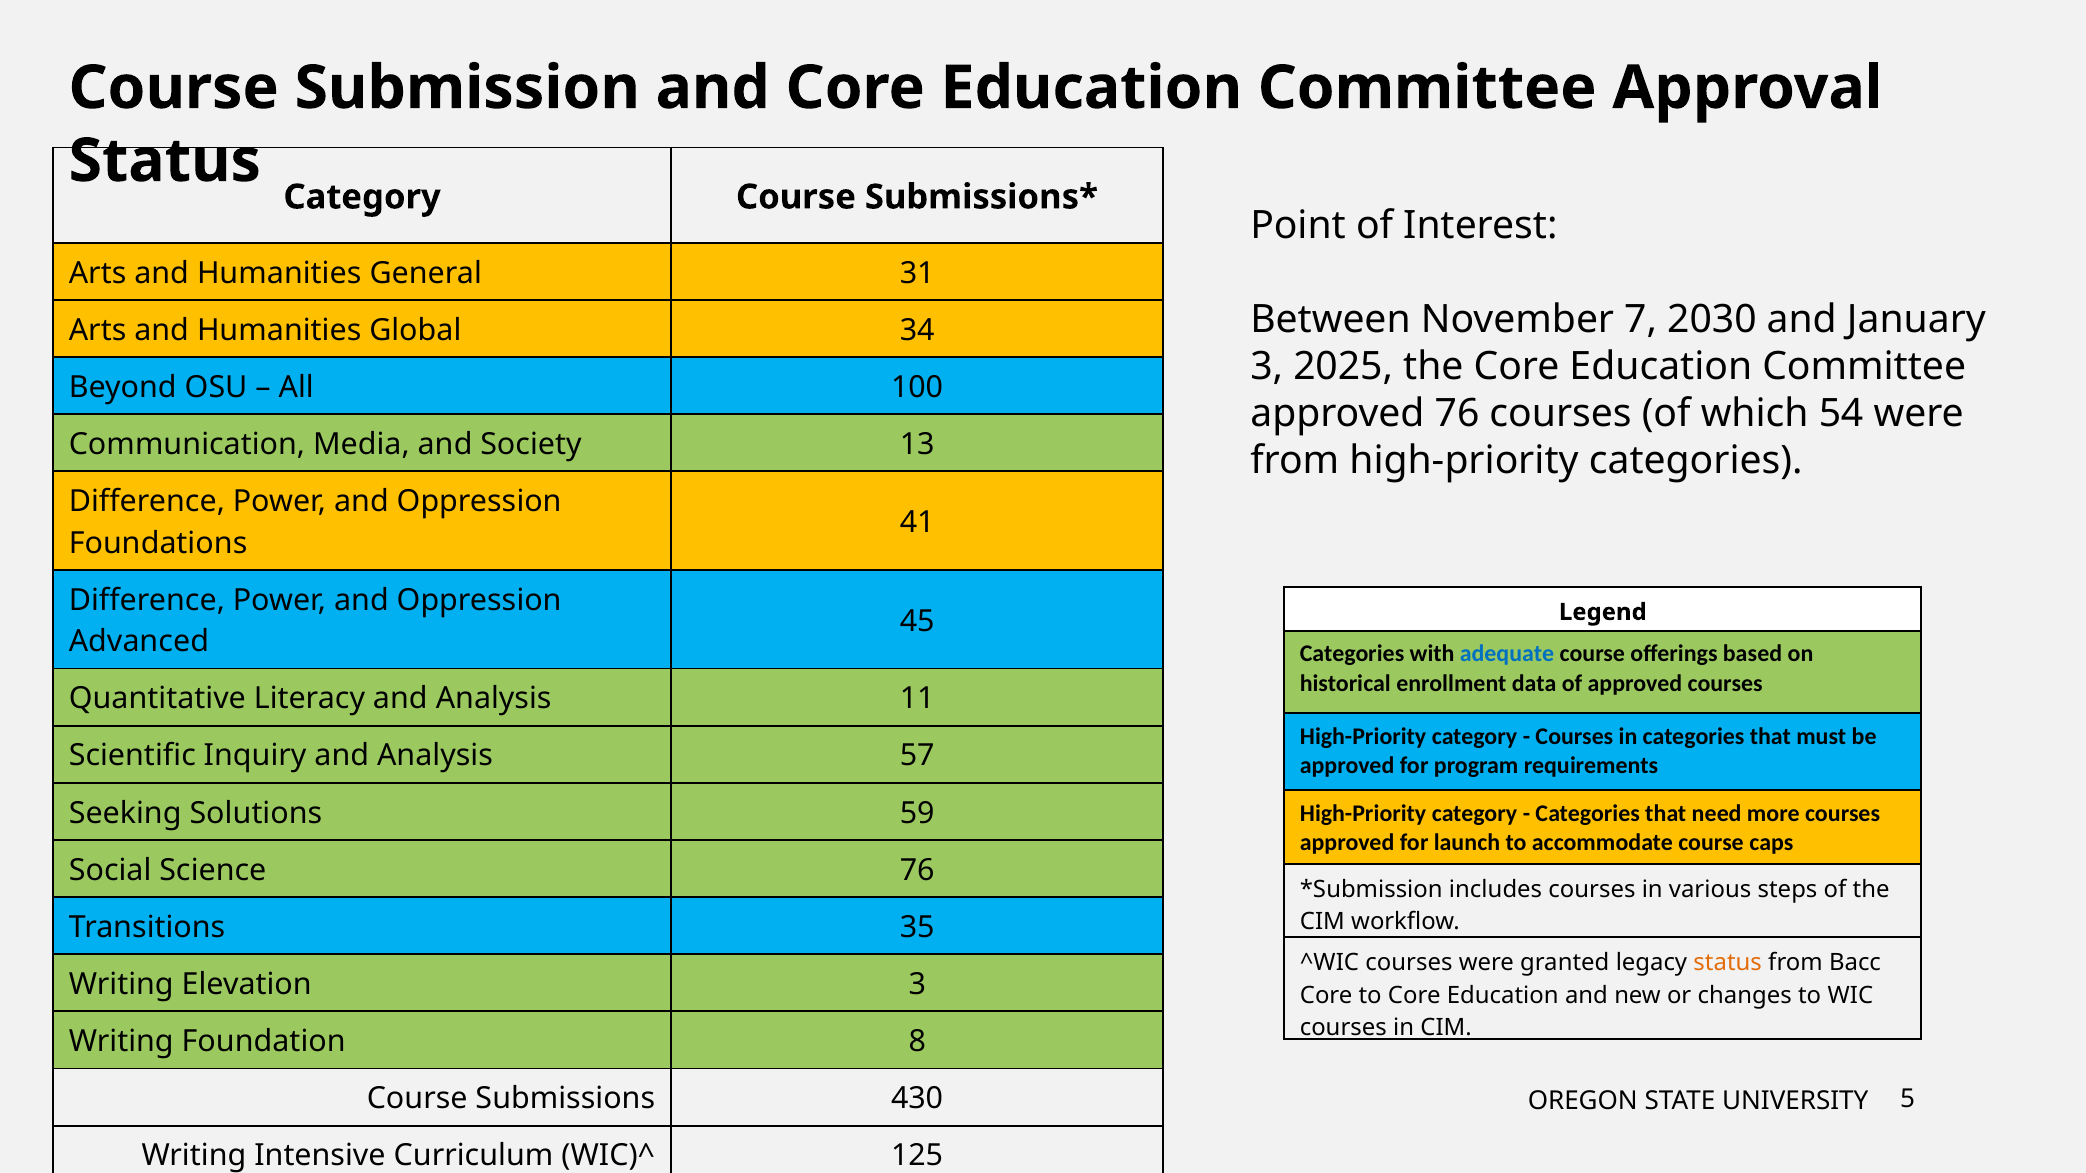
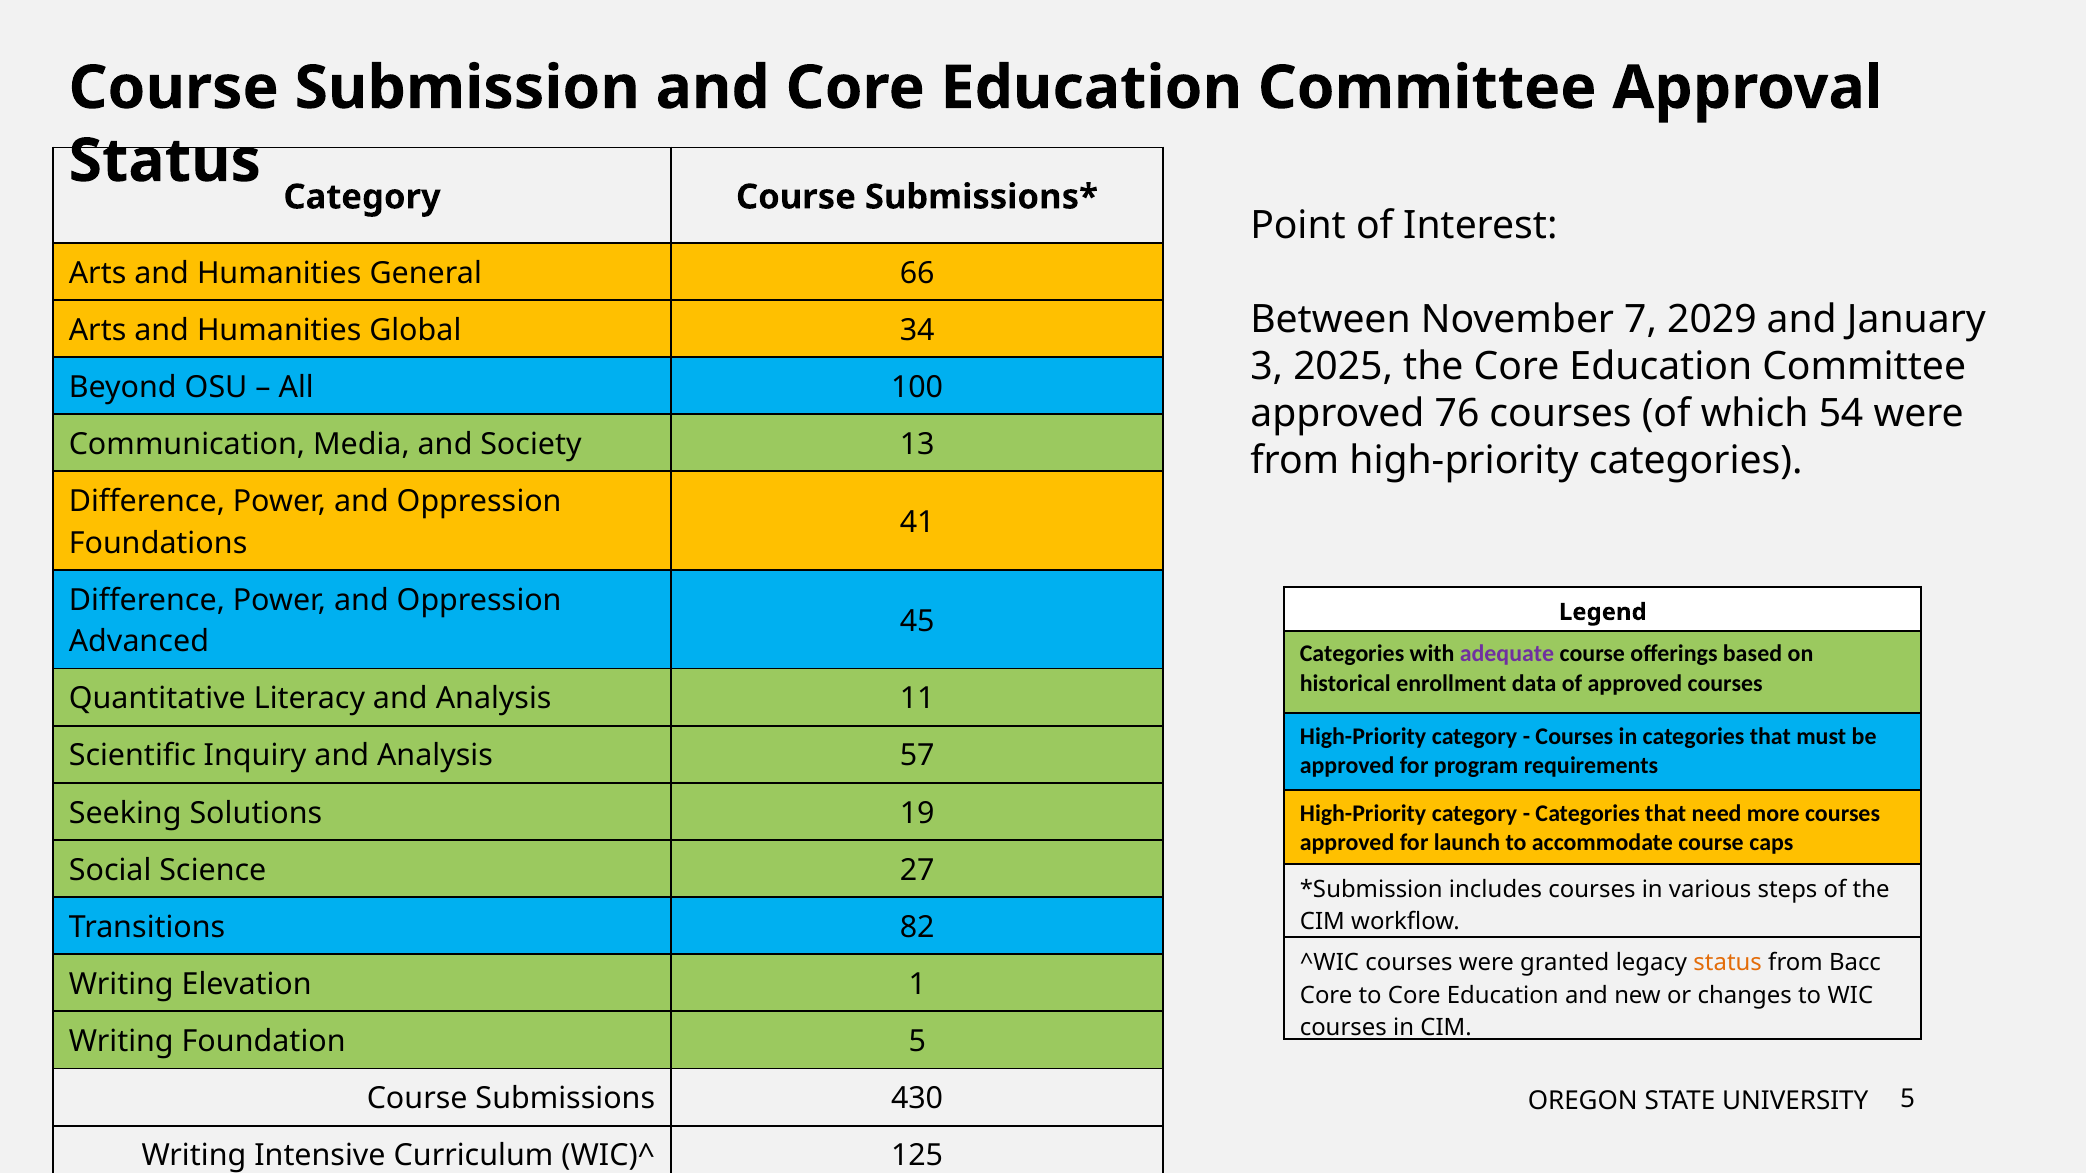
31: 31 -> 66 (917, 273)
2030: 2030 -> 2029 (1712, 320)
adequate colour: blue -> purple (1507, 654)
59: 59 -> 19 (917, 813)
Science 76: 76 -> 27 (917, 871)
35: 35 -> 82 (917, 928)
Elevation 3: 3 -> 1 (917, 985)
Foundation 8: 8 -> 5 (917, 1042)
